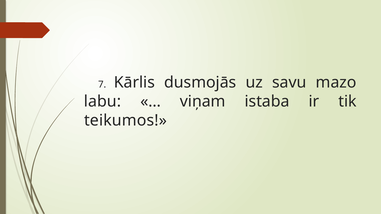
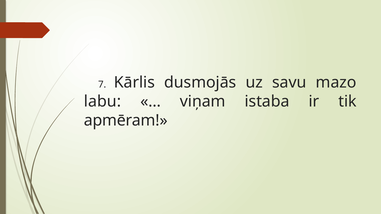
teikumos: teikumos -> apmēram (126, 121)
